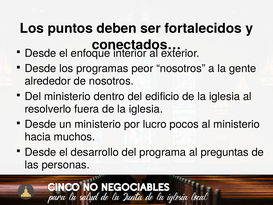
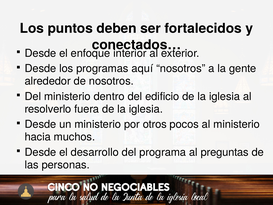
peor: peor -> aquí (142, 68)
lucro: lucro -> otros (155, 124)
